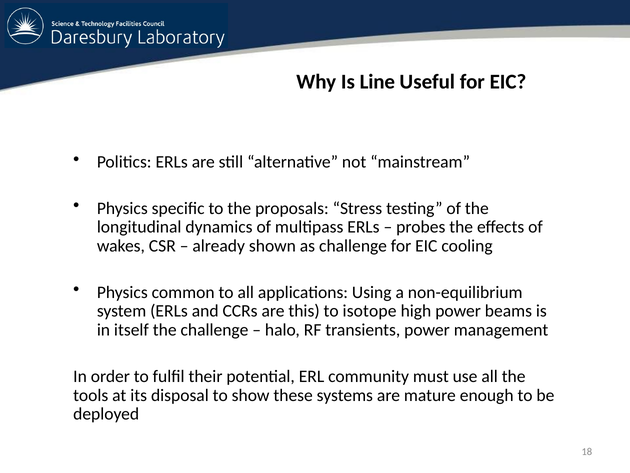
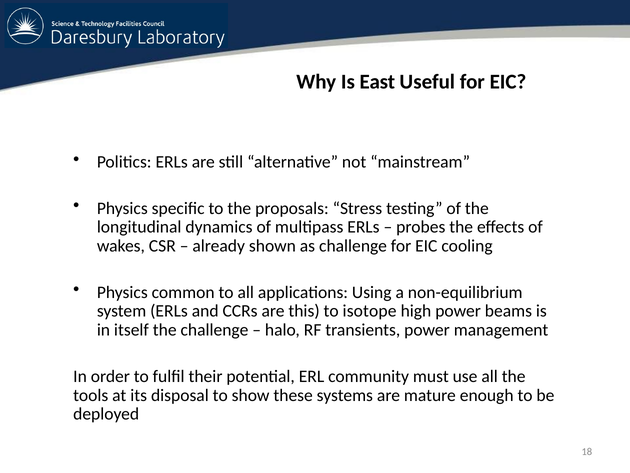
Line: Line -> East (377, 82)
